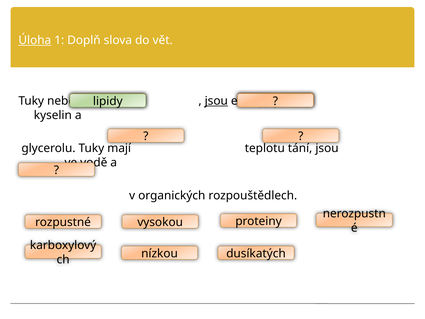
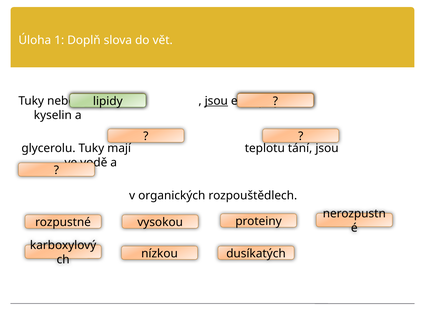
Úloha underline: present -> none (35, 40)
